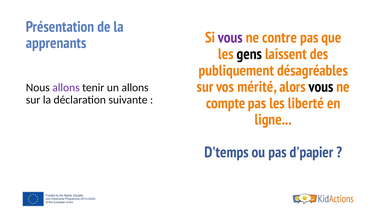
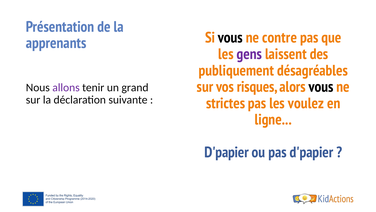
vous colour: purple -> black (230, 38)
gens colour: black -> purple (249, 54)
mérité: mérité -> risques (257, 87)
un allons: allons -> grand (135, 87)
compte: compte -> strictes (226, 103)
liberté: liberté -> voulez (306, 103)
D'temps: D'temps -> D'papier (227, 152)
